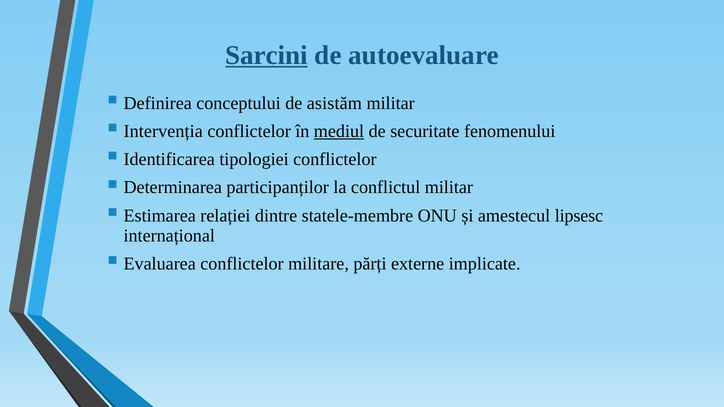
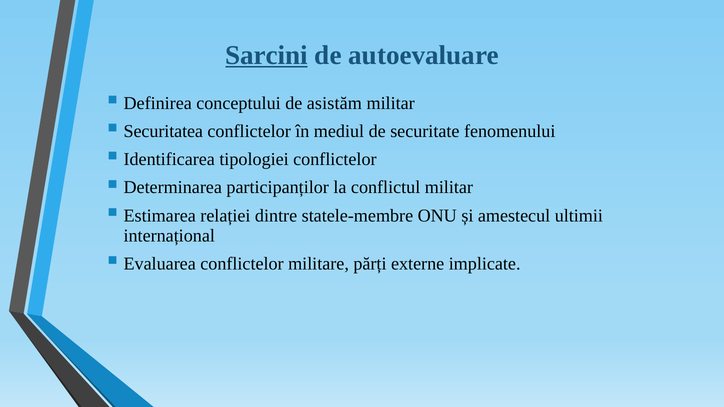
Intervenția: Intervenția -> Securitatea (163, 131)
mediul underline: present -> none (339, 131)
lipsesc: lipsesc -> ultimii (579, 216)
